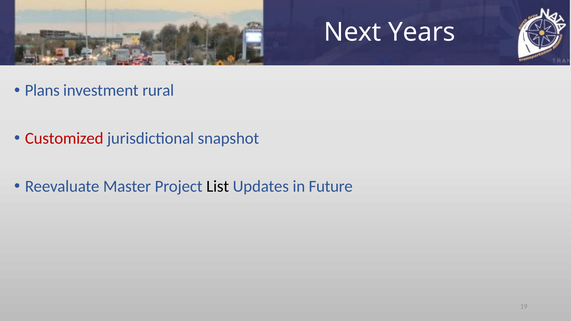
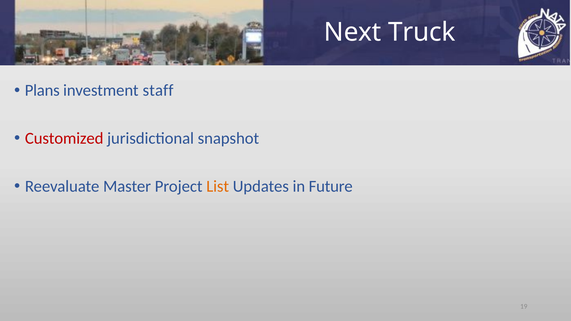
Years: Years -> Truck (422, 32)
rural: rural -> staff (158, 91)
List colour: black -> orange (218, 186)
